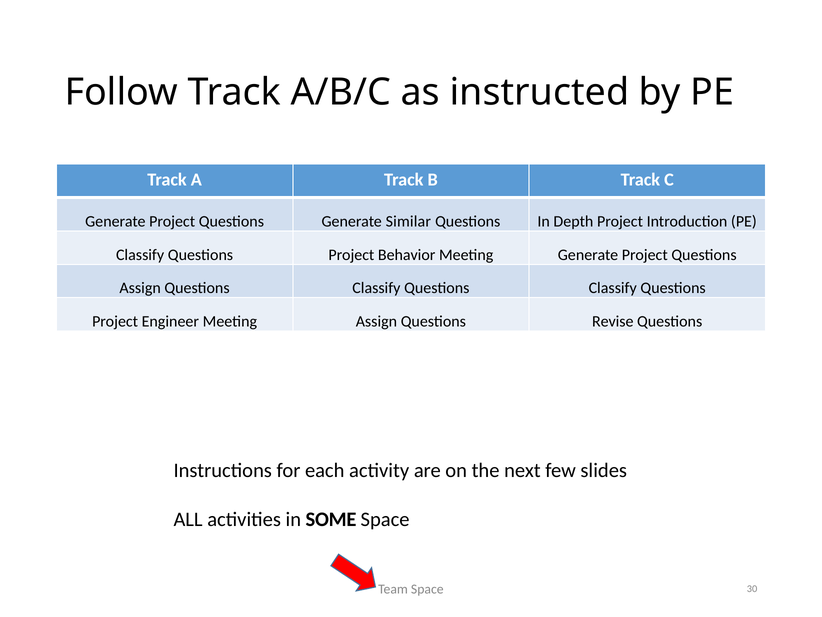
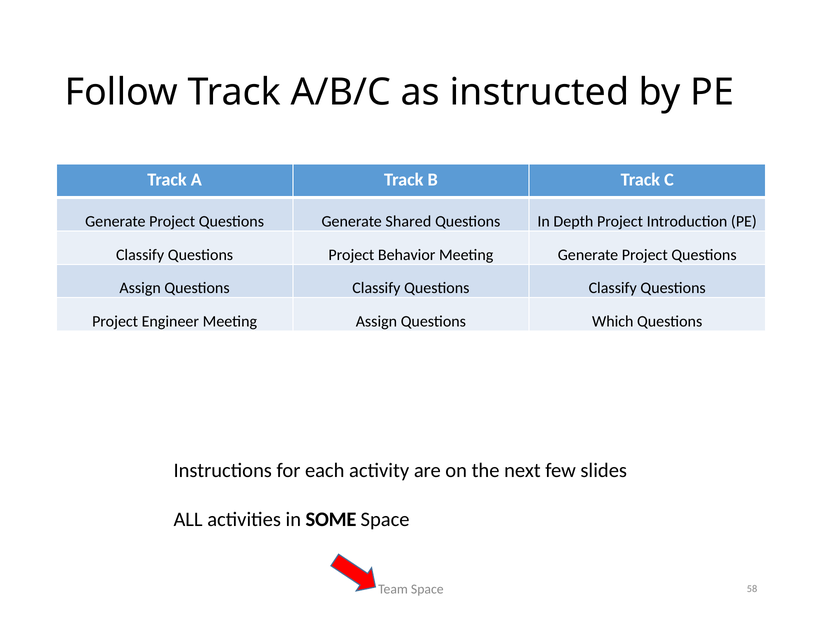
Similar: Similar -> Shared (408, 221)
Revise: Revise -> Which (613, 321)
30: 30 -> 58 (752, 588)
